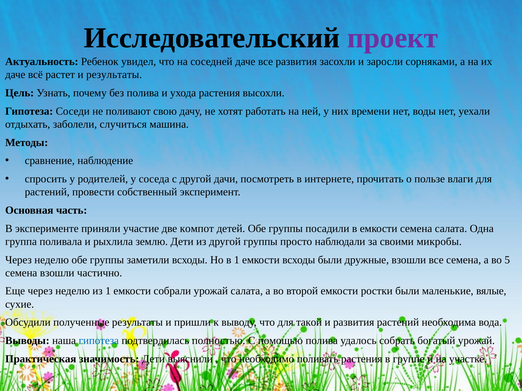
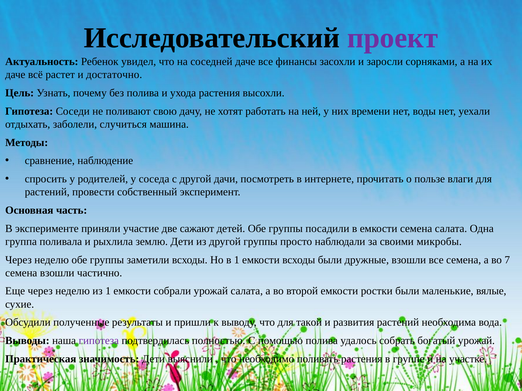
все развития: развития -> финансы (296, 62)
и результаты: результаты -> достаточно (114, 75)
компот: компот -> сажают (197, 229)
5: 5 -> 7 (507, 260)
гипотеза colour: blue -> purple (99, 341)
